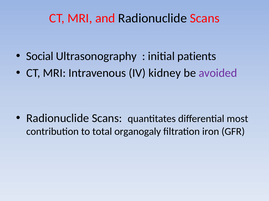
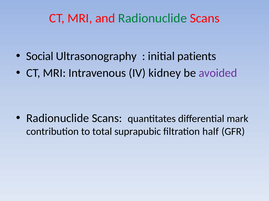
Radionuclide colour: black -> green (153, 18)
most: most -> mark (238, 119)
organogaly: organogaly -> suprapubic (138, 132)
iron: iron -> half (211, 132)
